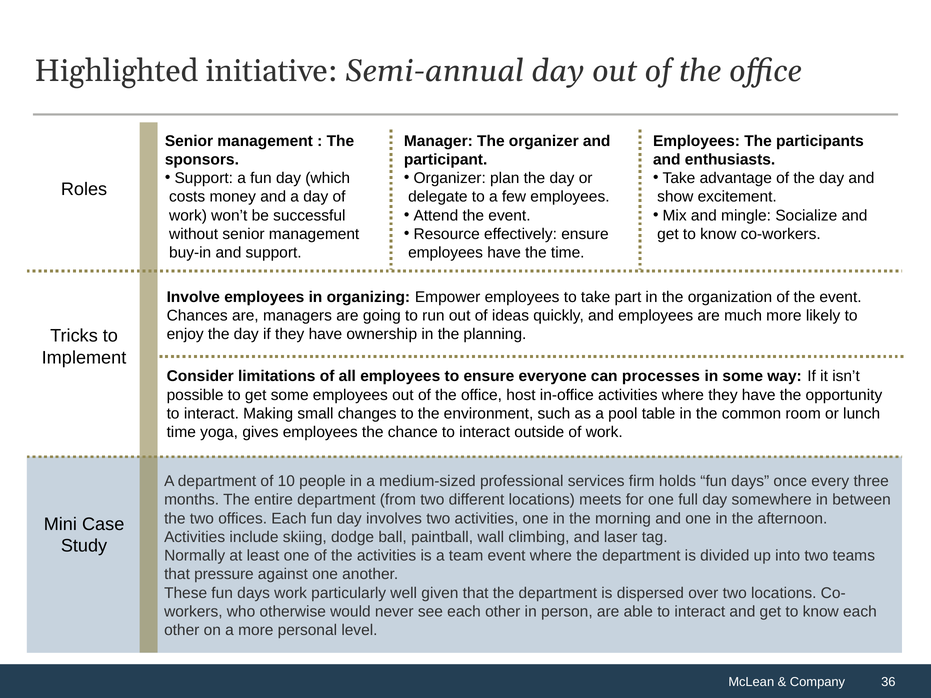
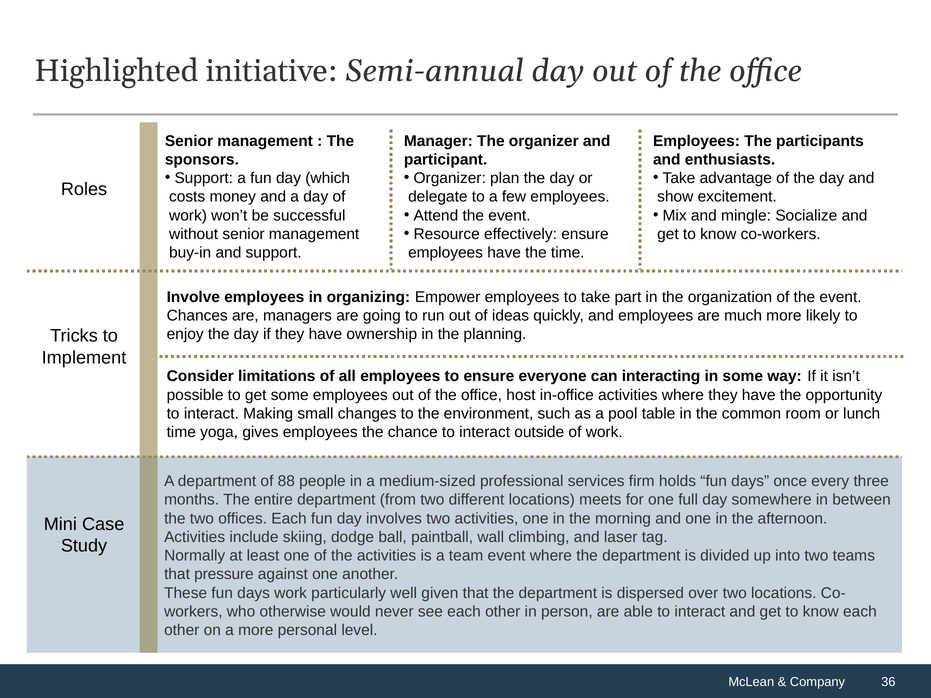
processes: processes -> interacting (661, 376)
10: 10 -> 88 (286, 481)
